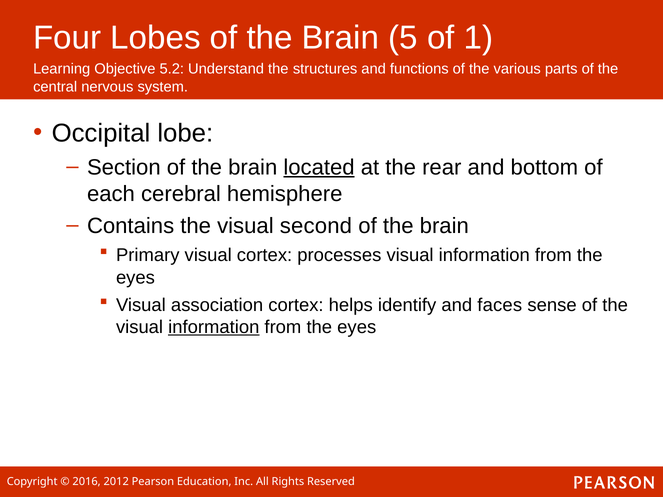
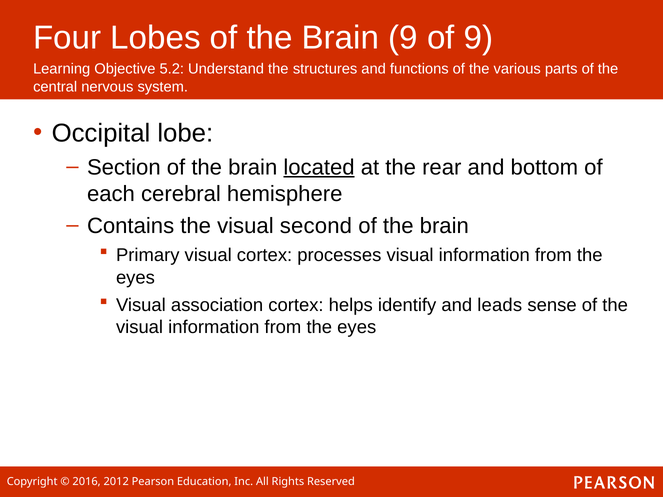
Brain 5: 5 -> 9 (403, 38)
of 1: 1 -> 9 (479, 38)
faces: faces -> leads (500, 305)
information underline: present -> none (214, 327)
